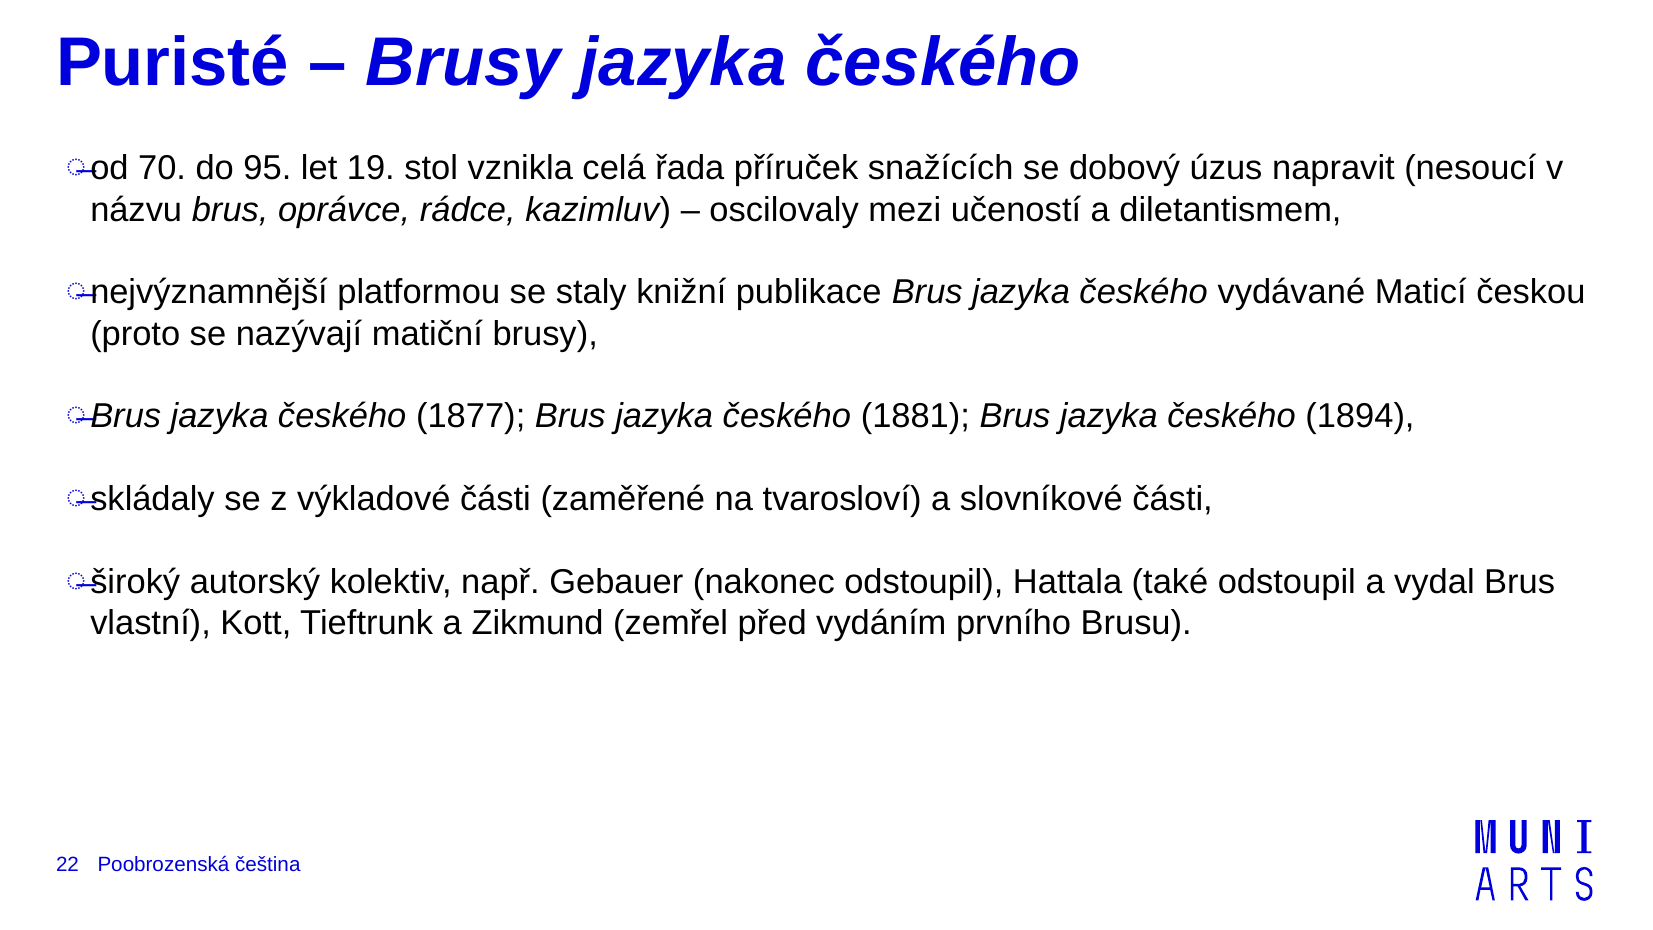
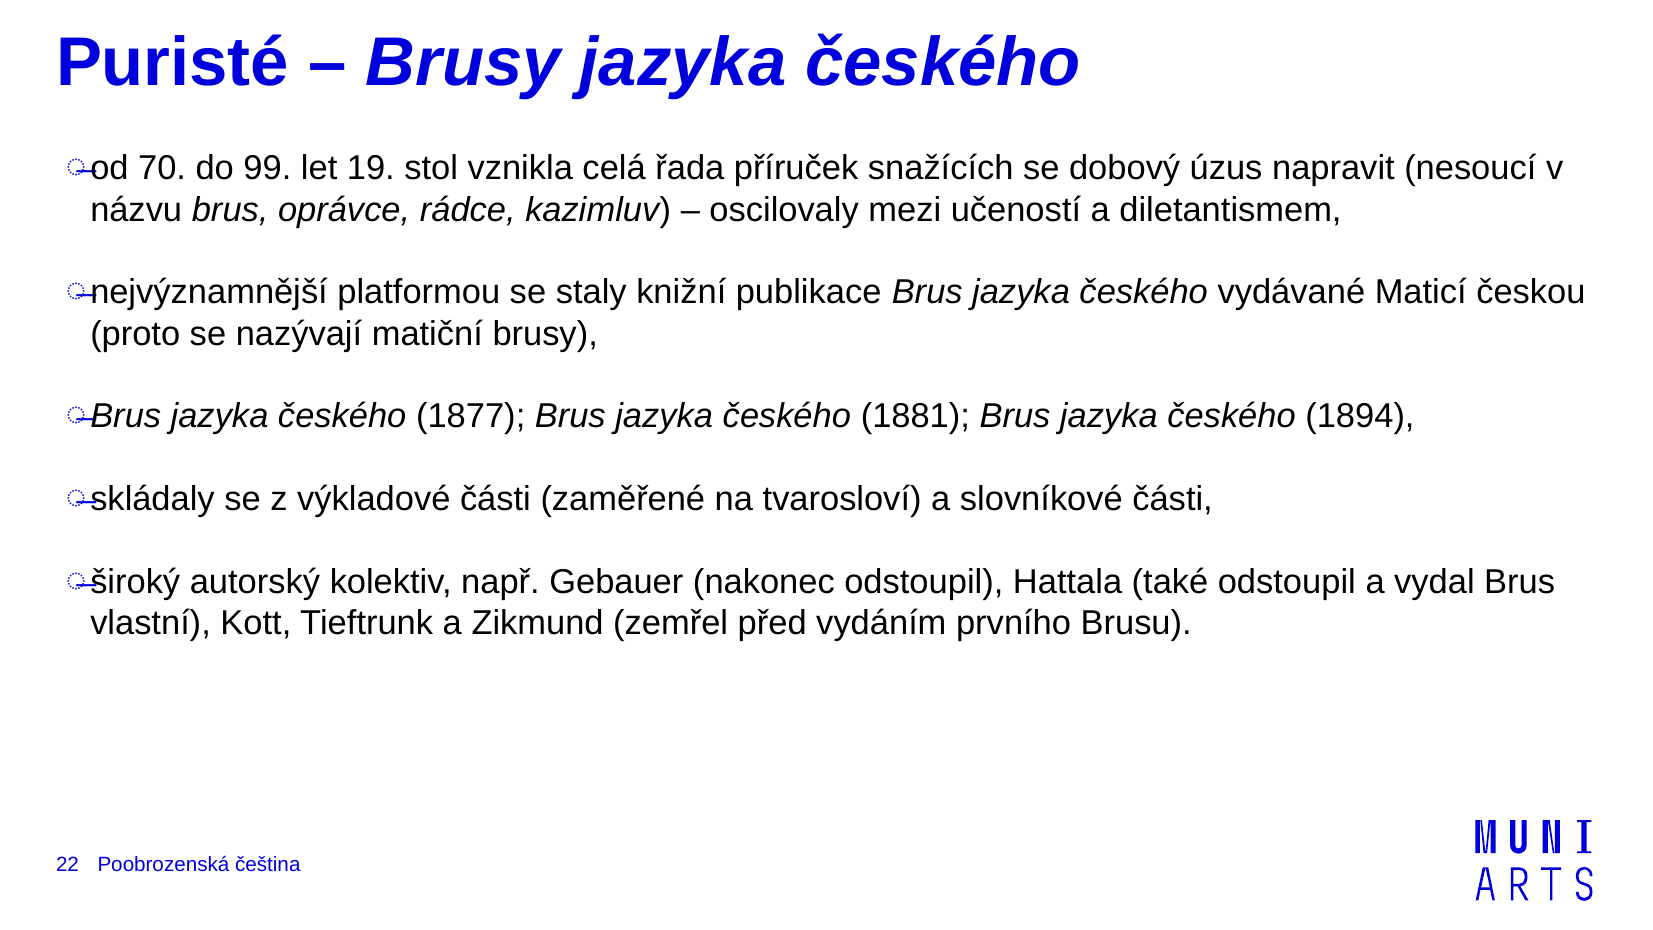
95: 95 -> 99 (267, 168)
